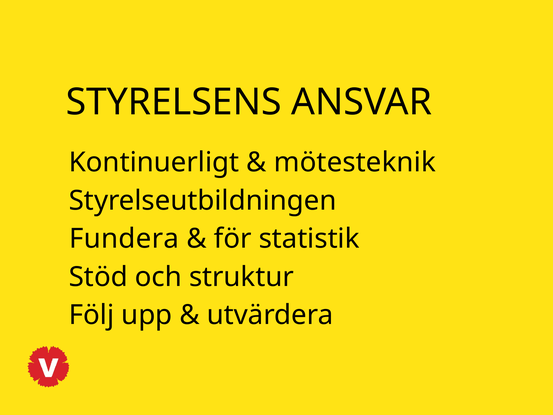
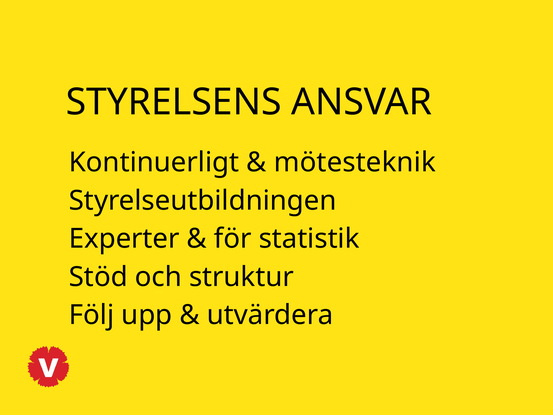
Fundera: Fundera -> Experter (124, 239)
